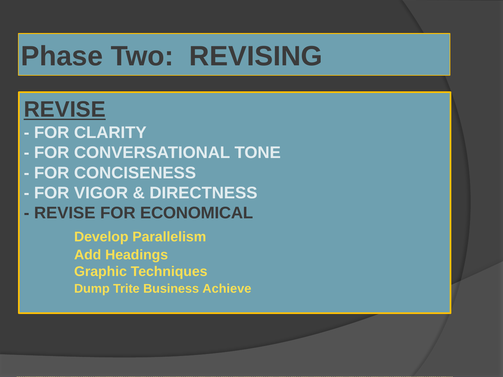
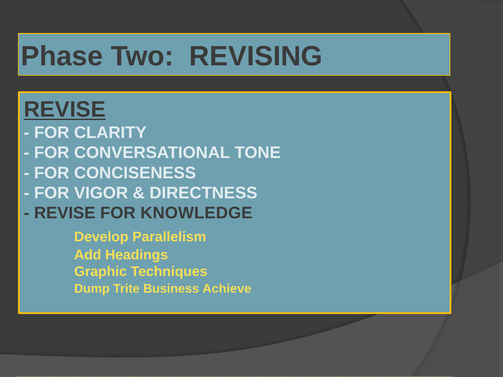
ECONOMICAL: ECONOMICAL -> KNOWLEDGE (196, 213)
